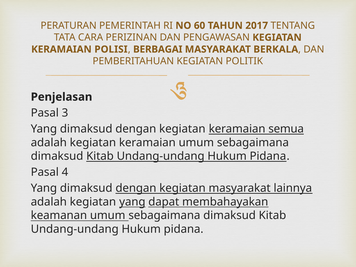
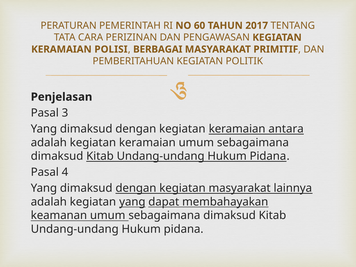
BERKALA: BERKALA -> PRIMITIF (276, 49)
semua: semua -> antara (286, 129)
